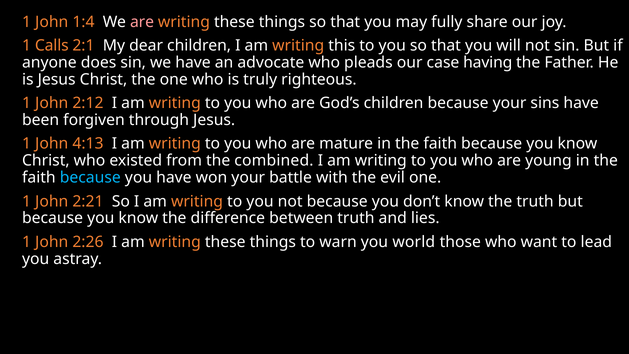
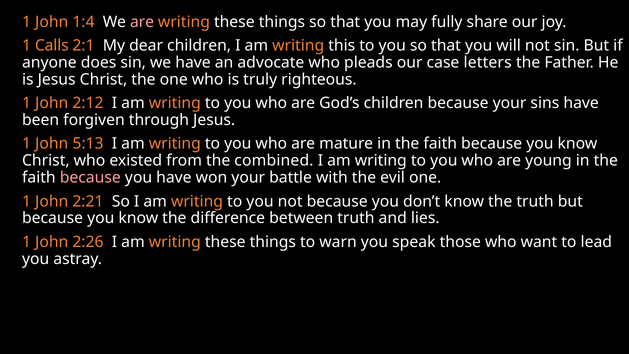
having: having -> letters (488, 63)
4:13: 4:13 -> 5:13 (88, 144)
because colour: light blue -> pink (90, 178)
world: world -> speak (414, 242)
